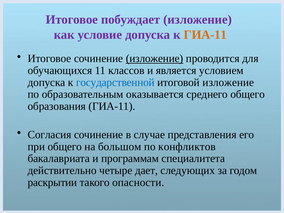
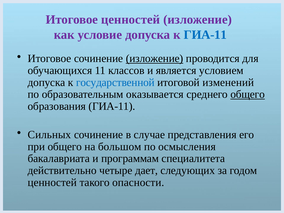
Итоговое побуждает: побуждает -> ценностей (131, 20)
ГИА-11 colour: orange -> blue (205, 35)
итоговой изложение: изложение -> изменений (228, 82)
общего underline: none -> present (248, 94)
Согласия: Согласия -> Сильных (49, 135)
конфликтов: конфликтов -> осмысления (187, 147)
раскрытии: раскрытии -> ценностей (52, 182)
